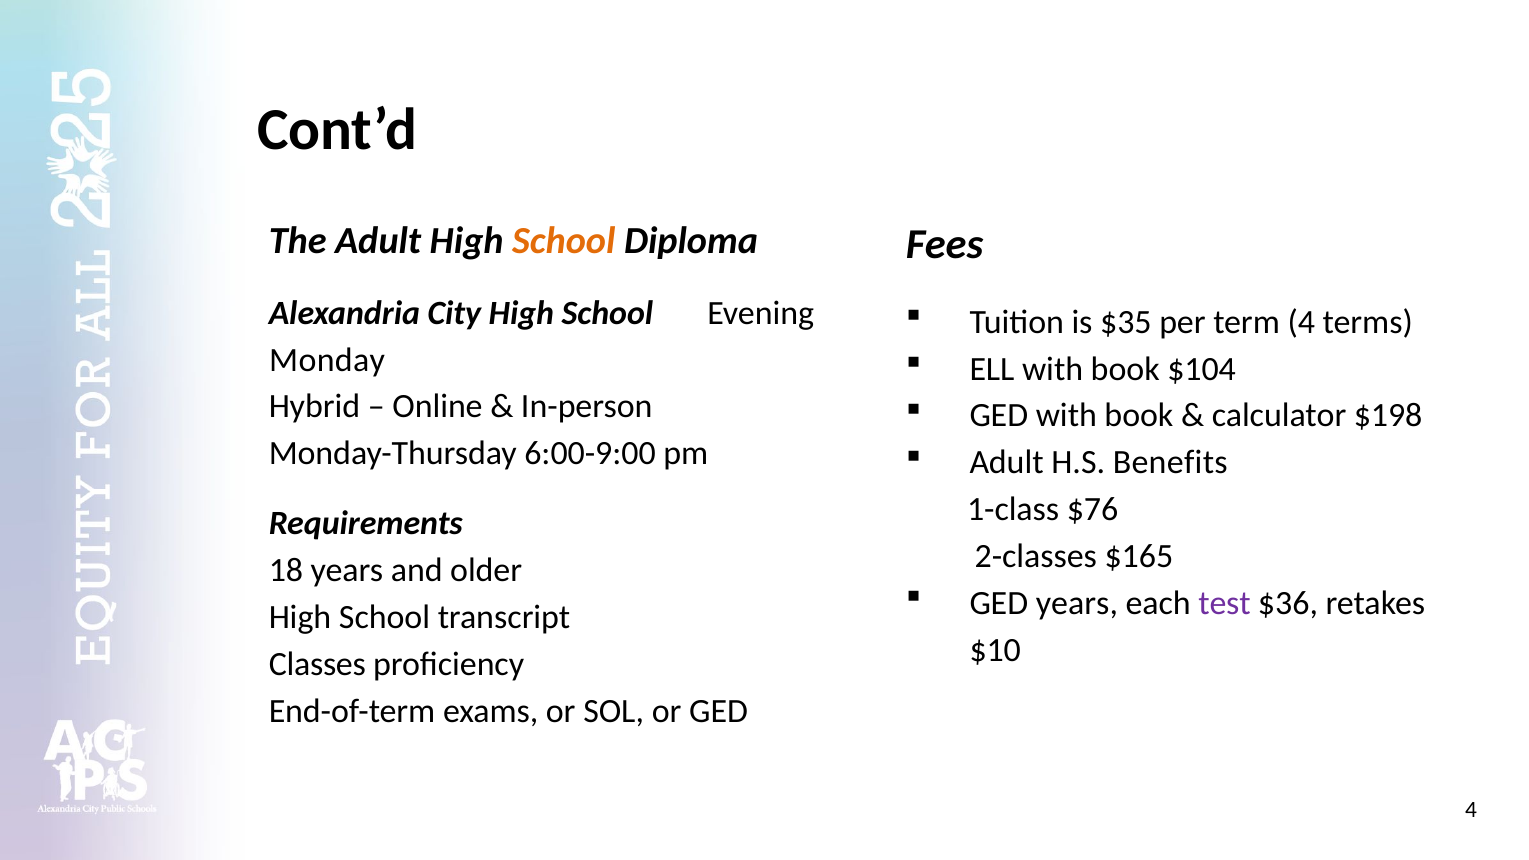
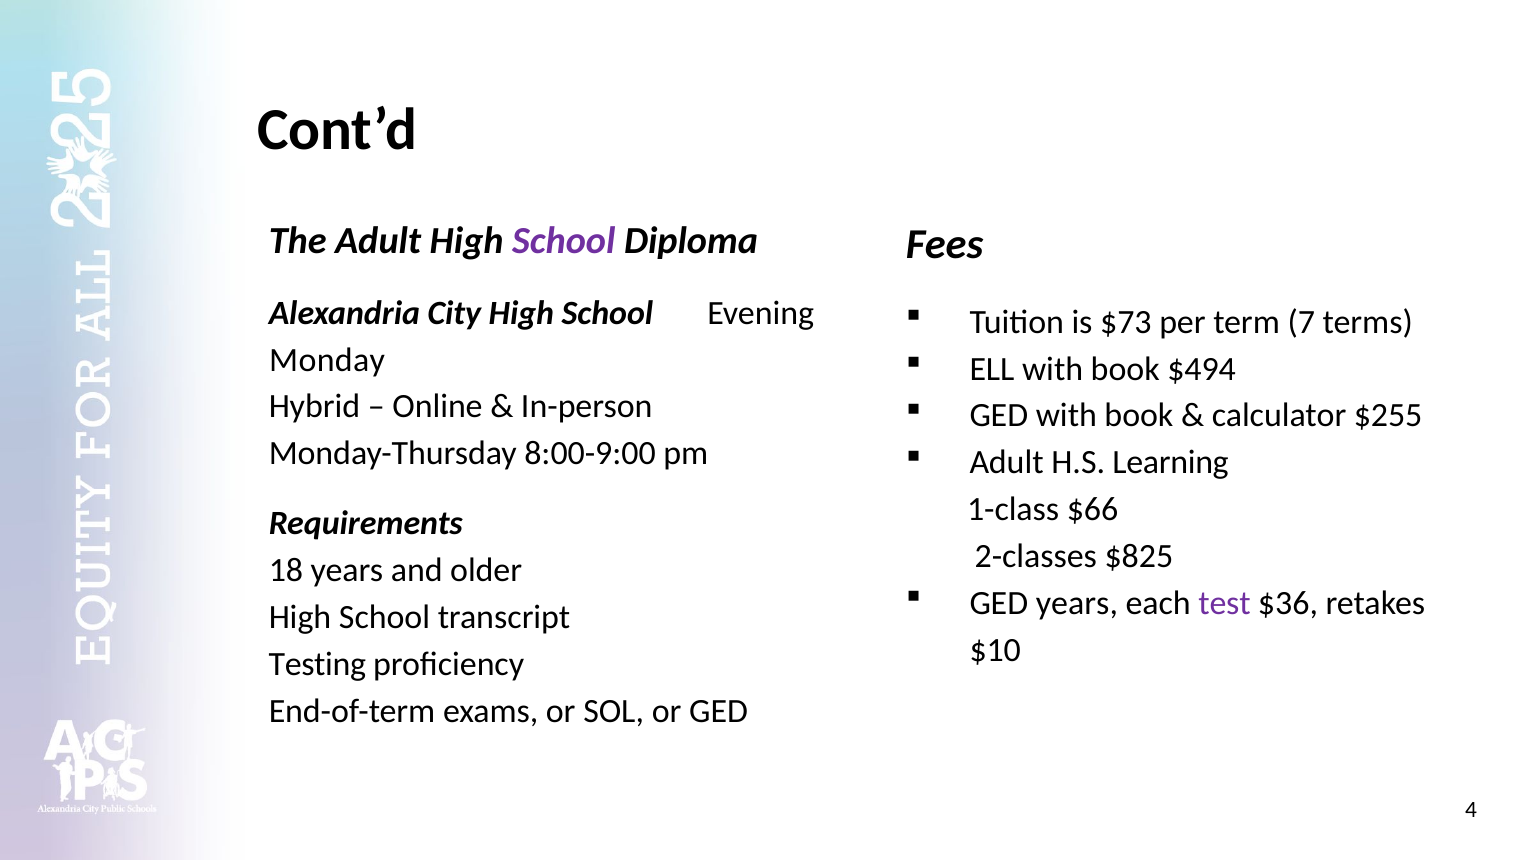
School colour: orange -> purple (564, 241)
$35: $35 -> $73 (1126, 322)
term 4: 4 -> 7 (1301, 322)
$104: $104 -> $494 (1202, 369)
$198: $198 -> $255 (1388, 416)
6:00-9:00: 6:00-9:00 -> 8:00-9:00 (590, 454)
Benefits: Benefits -> Learning (1171, 463)
$76: $76 -> $66 (1093, 509)
$165: $165 -> $825 (1139, 556)
Classes: Classes -> Testing (317, 664)
